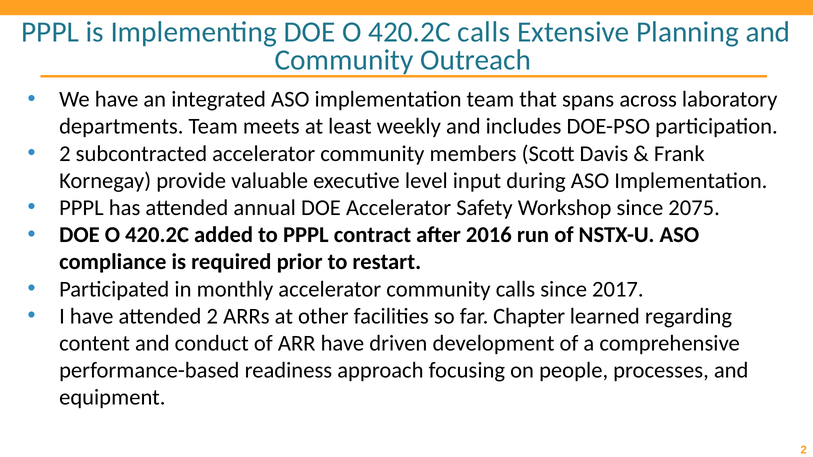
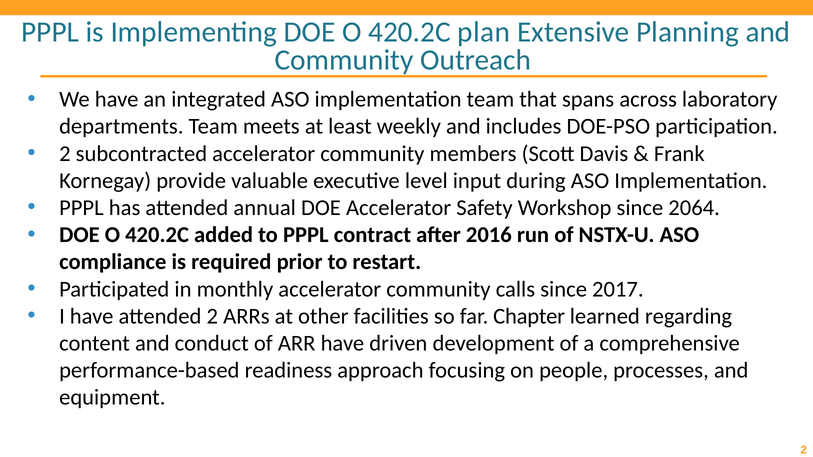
420.2C calls: calls -> plan (484, 32)
2075: 2075 -> 2064 (694, 208)
